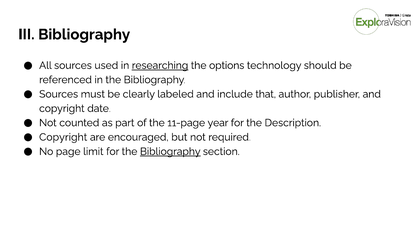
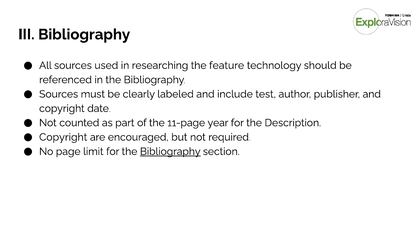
researching underline: present -> none (160, 65)
options: options -> feature (227, 65)
that: that -> test (266, 94)
